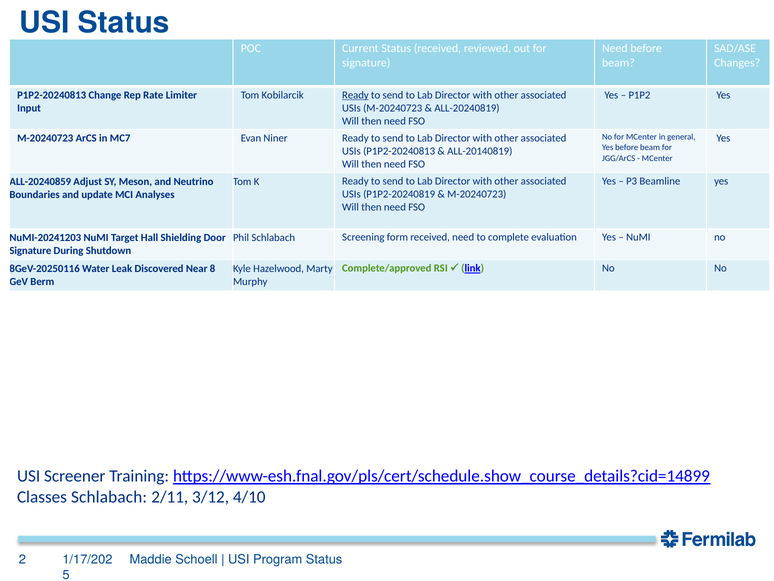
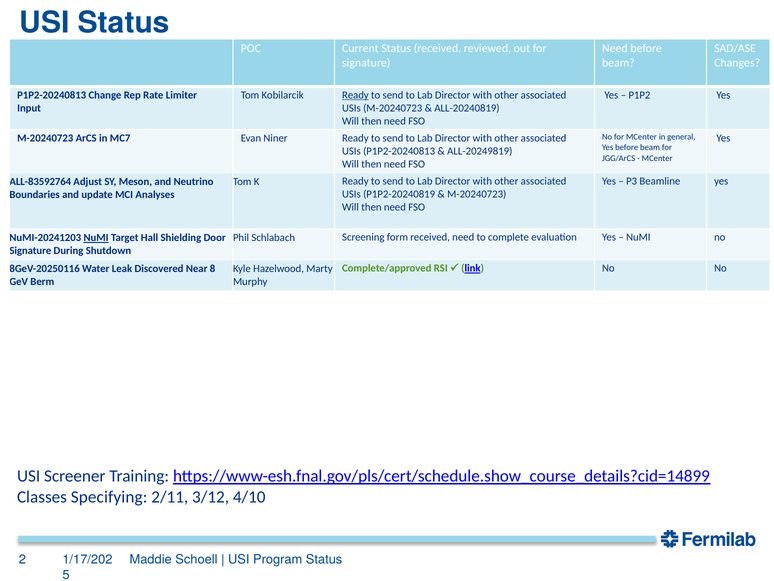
ALL-20140819: ALL-20140819 -> ALL-20249819 (480, 151)
ALL-20240859: ALL-20240859 -> ALL-83592764 (40, 182)
NuMI underline: none -> present (96, 238)
Classes Schlabach: Schlabach -> Specifying (109, 497)
